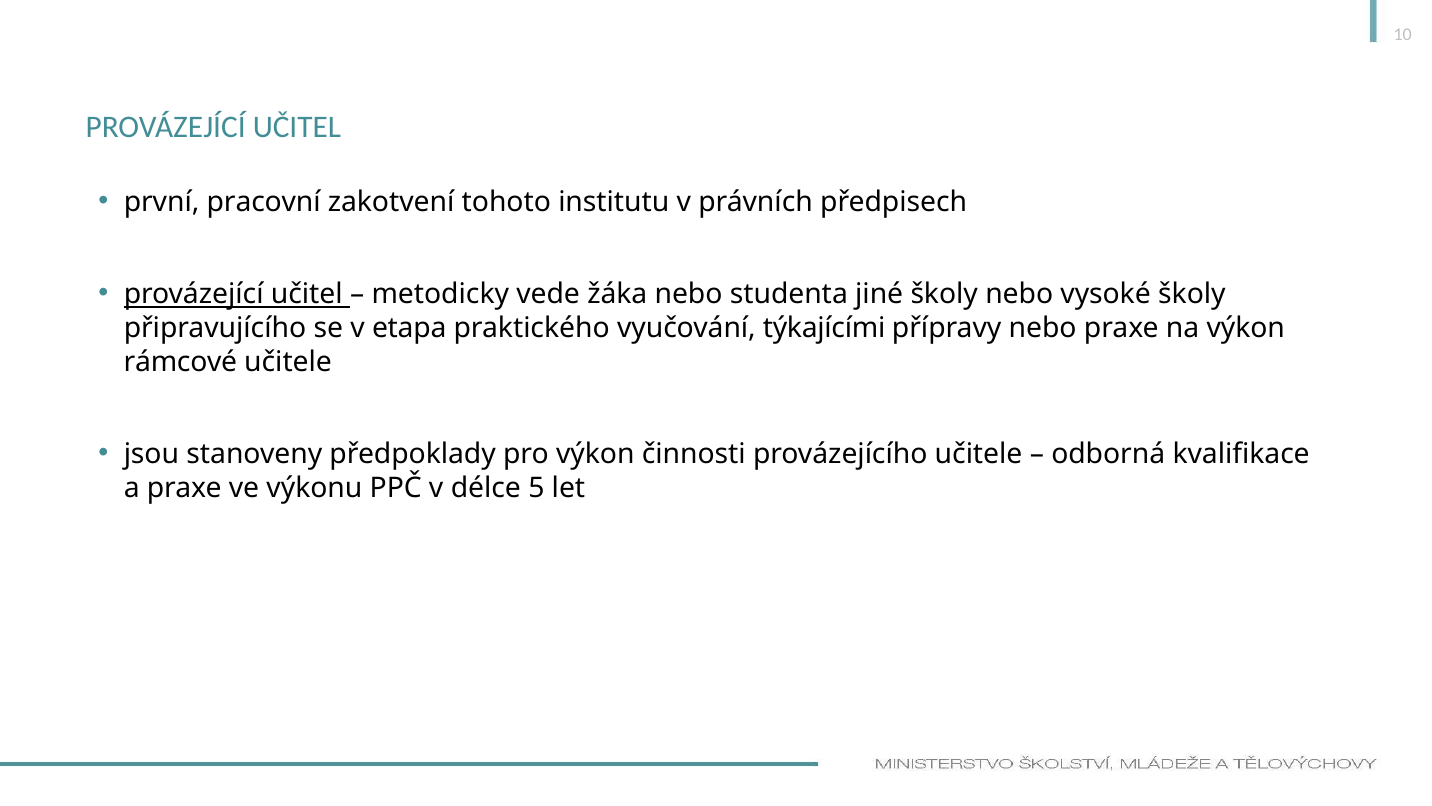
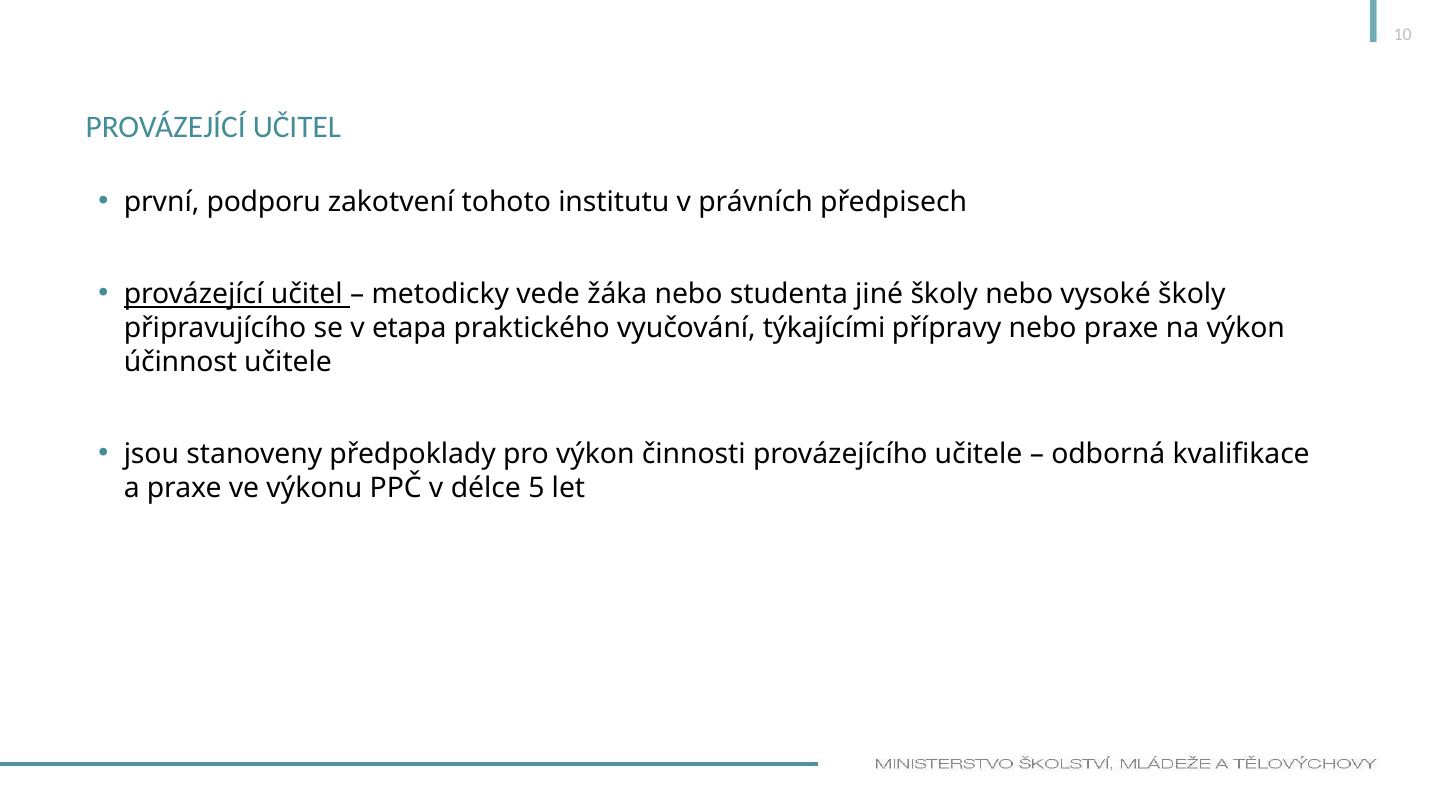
pracovní: pracovní -> podporu (264, 202)
rámcové: rámcové -> účinnost (180, 362)
